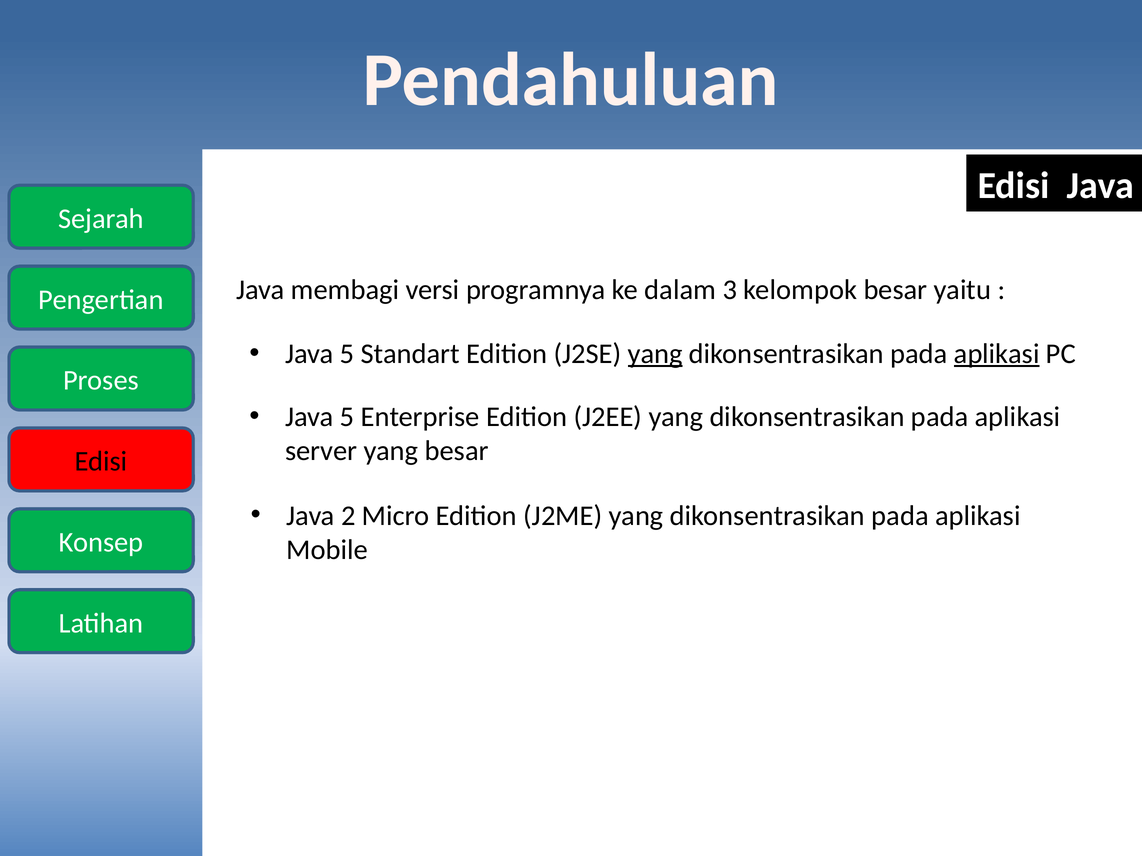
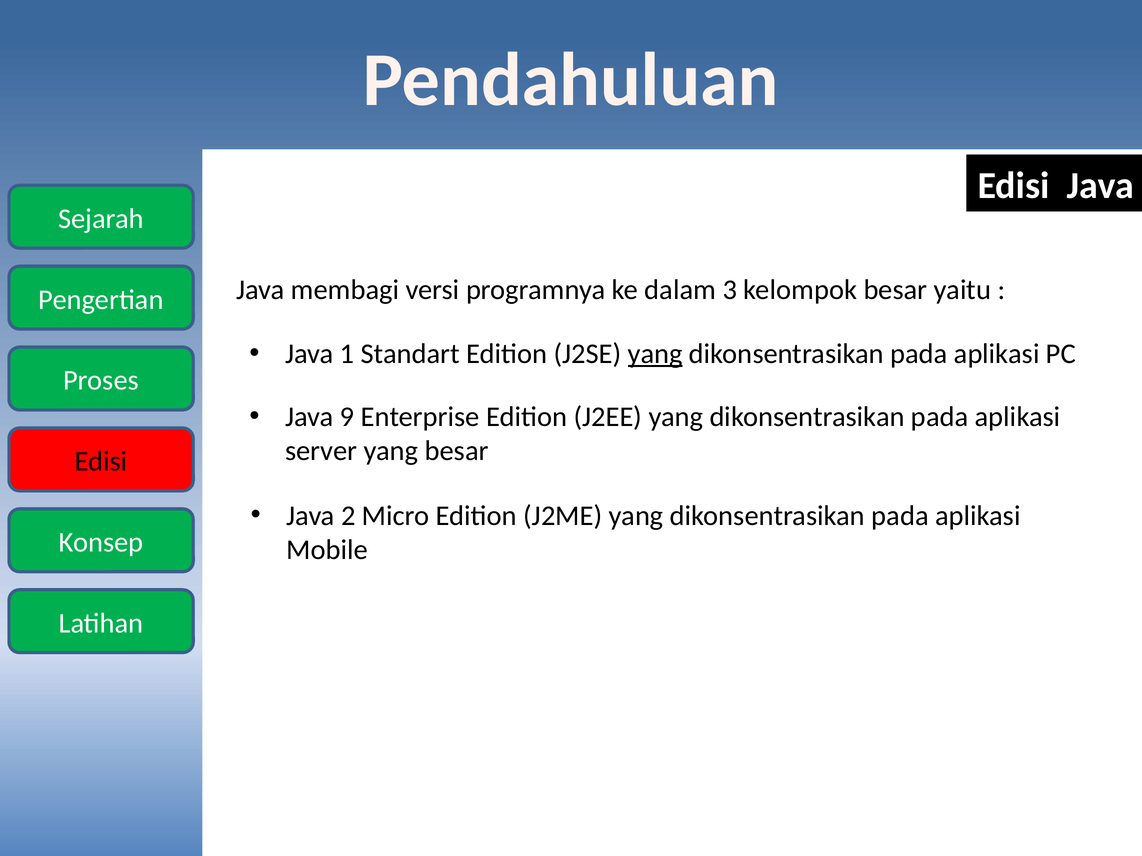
5: 5 -> 1 (347, 354)
aplikasi underline: present -> none (997, 354)
5: 5 -> 9 (347, 417)
